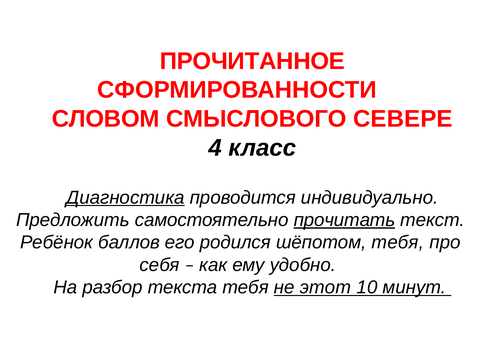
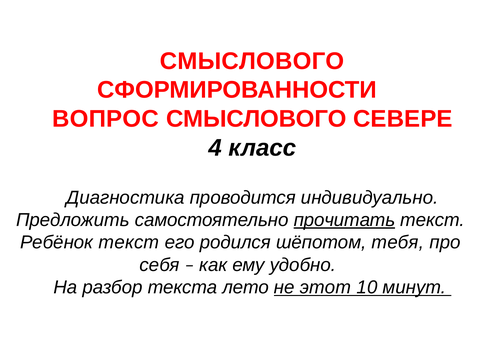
ПРОЧИТАННОЕ: ПРОЧИТАННОЕ -> СМЫСЛОВОГО (252, 61)
СЛОВОМ: СЛОВОМ -> ВОПРОС (105, 119)
Диагностика underline: present -> none (125, 197)
Ребёнок баллов: баллов -> текст (129, 242)
текста тебя: тебя -> лето (246, 287)
